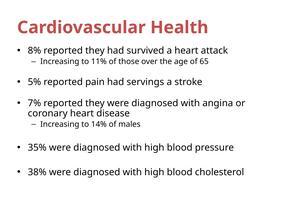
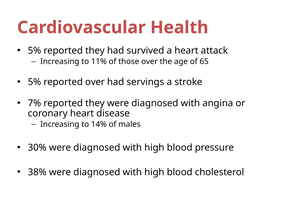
8%: 8% -> 5% (34, 51)
reported pain: pain -> over (95, 82)
35%: 35% -> 30% (37, 148)
